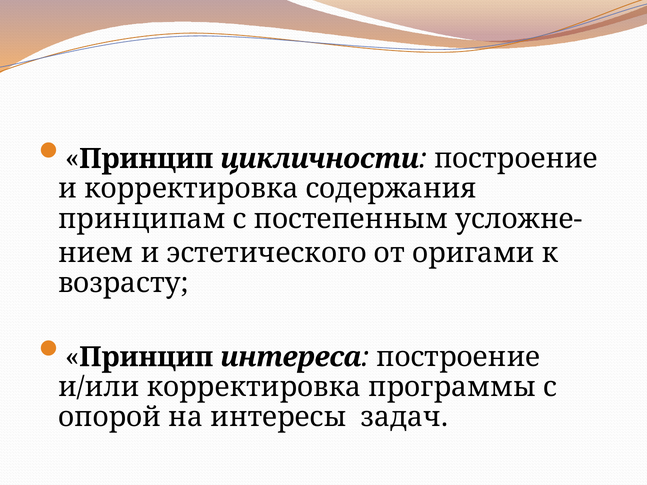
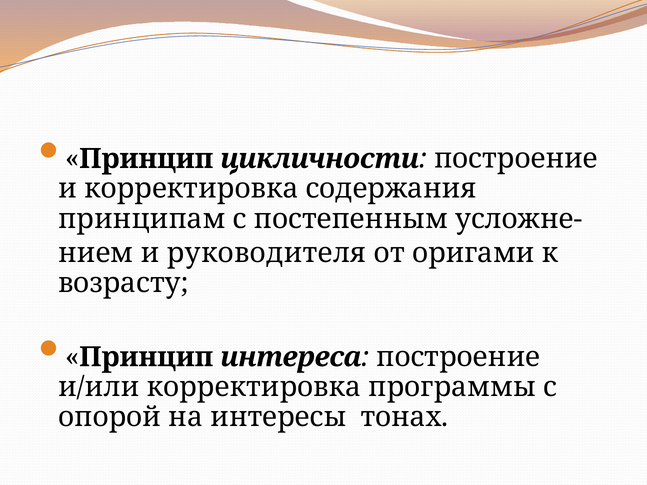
эстетического: эстетического -> руководителя (267, 253)
задач: задач -> тонах (405, 417)
